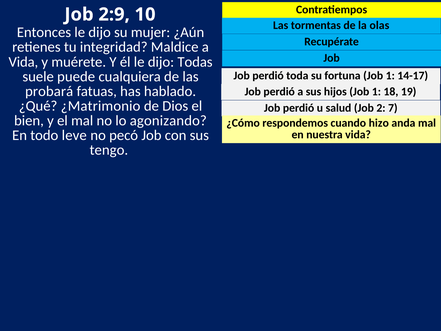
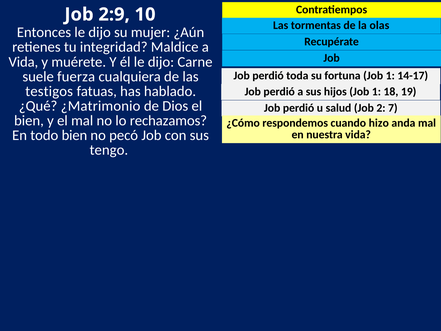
Todas: Todas -> Carne (195, 62)
puede: puede -> fuerza (76, 76)
probará: probará -> testigos (49, 91)
agonizando: agonizando -> rechazamos (168, 121)
todo leve: leve -> bien (74, 135)
